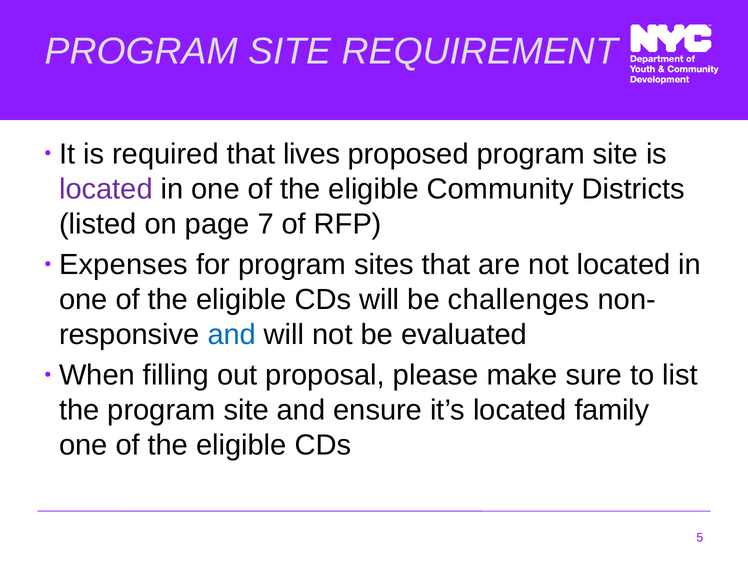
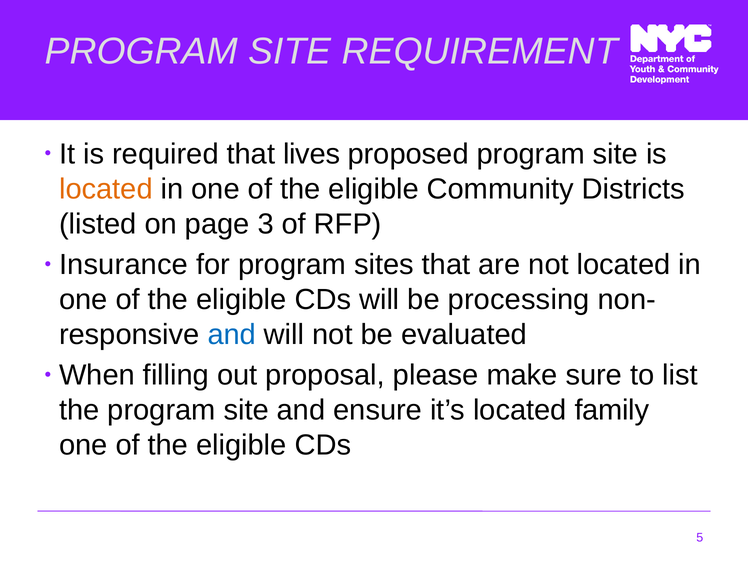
located colour: purple -> orange (106, 189)
7: 7 -> 3 (266, 224)
Expenses: Expenses -> Insurance (124, 265)
challenges: challenges -> processing (519, 300)
